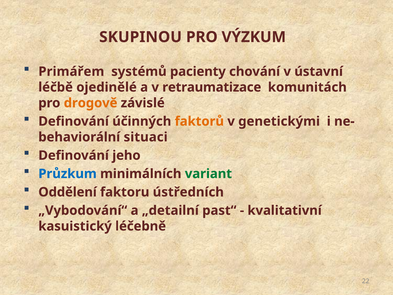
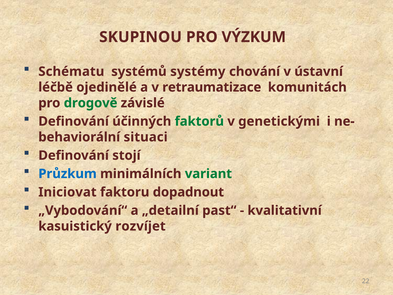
Primářem: Primářem -> Schématu (71, 71)
pacienty: pacienty -> systémy (198, 71)
drogově colour: orange -> green (91, 103)
faktorů colour: orange -> green (199, 121)
jeho: jeho -> stojí (126, 155)
Oddělení: Oddělení -> Iniciovat (67, 192)
ústředních: ústředních -> dopadnout (188, 192)
léčebně: léčebně -> rozvíjet (141, 226)
